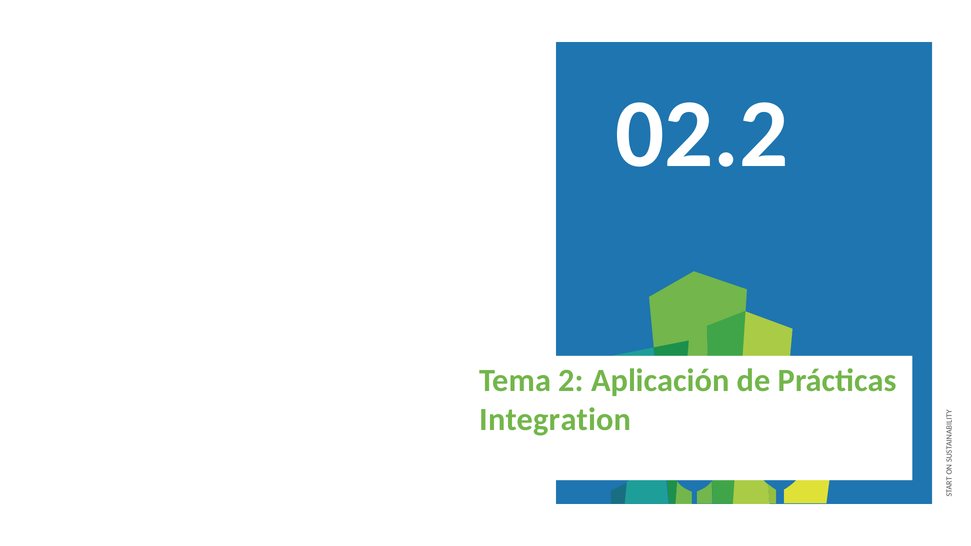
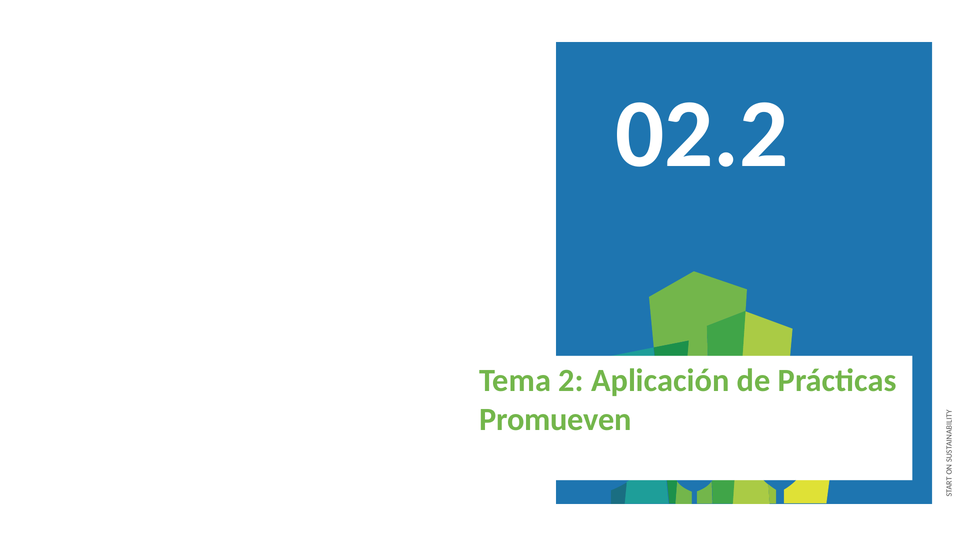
Integration: Integration -> Promueven (555, 419)
